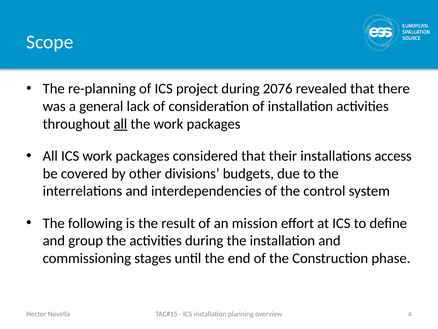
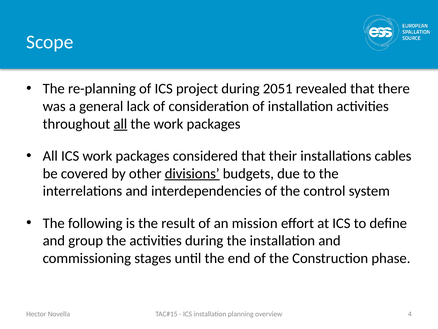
2076: 2076 -> 2051 (278, 89)
access: access -> cables (393, 156)
divisions underline: none -> present (192, 173)
